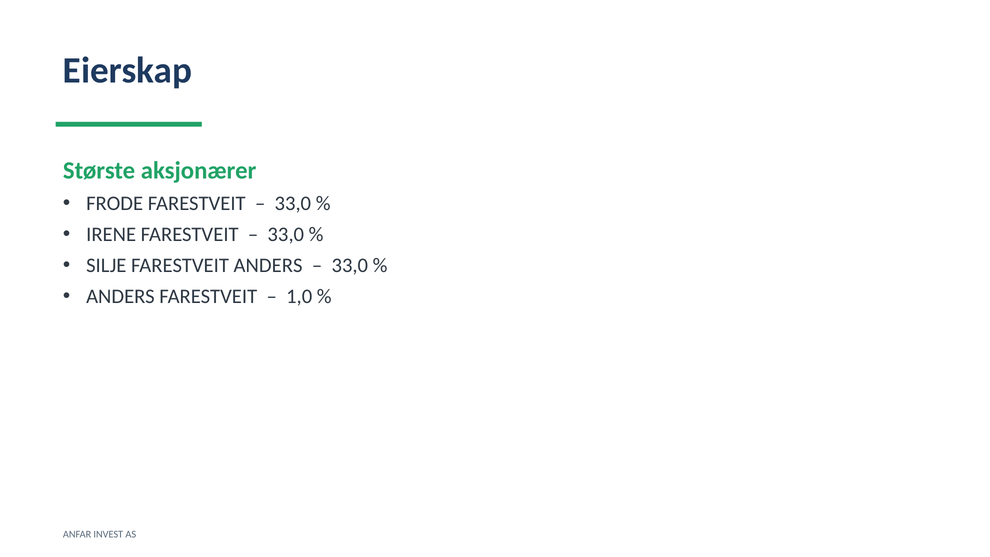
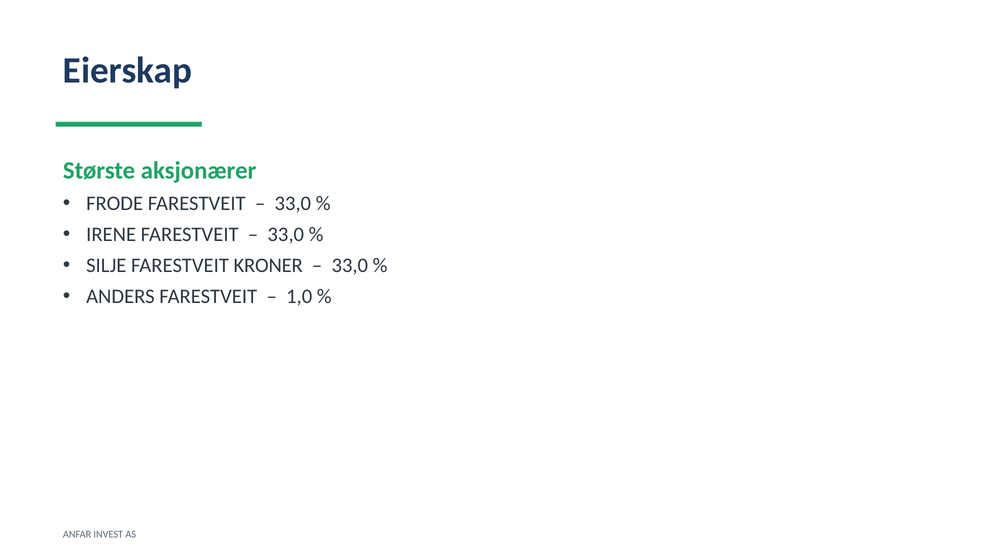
FARESTVEIT ANDERS: ANDERS -> KRONER (268, 265)
